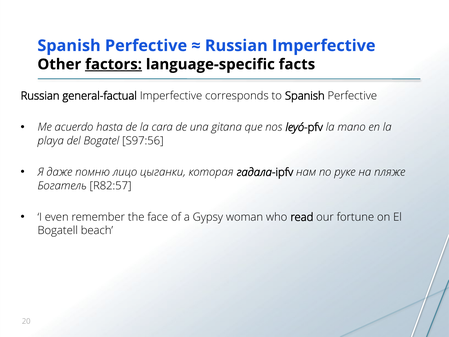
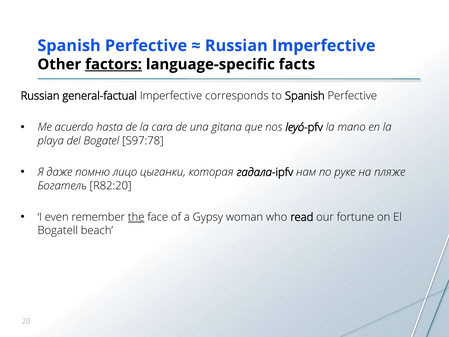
S97:56: S97:56 -> S97:78 (143, 141)
R82:57: R82:57 -> R82:20 (111, 186)
the underline: none -> present (136, 217)
